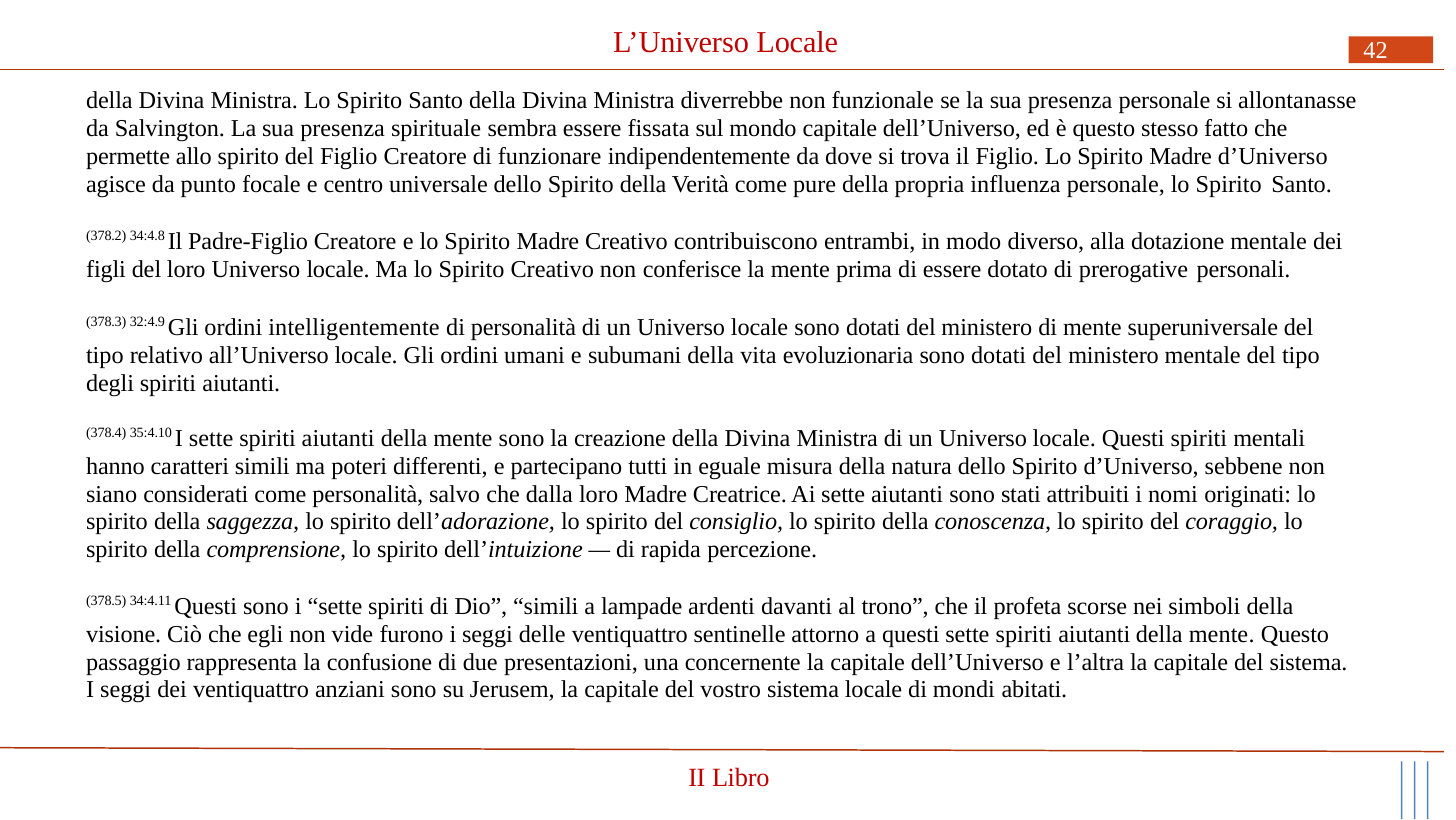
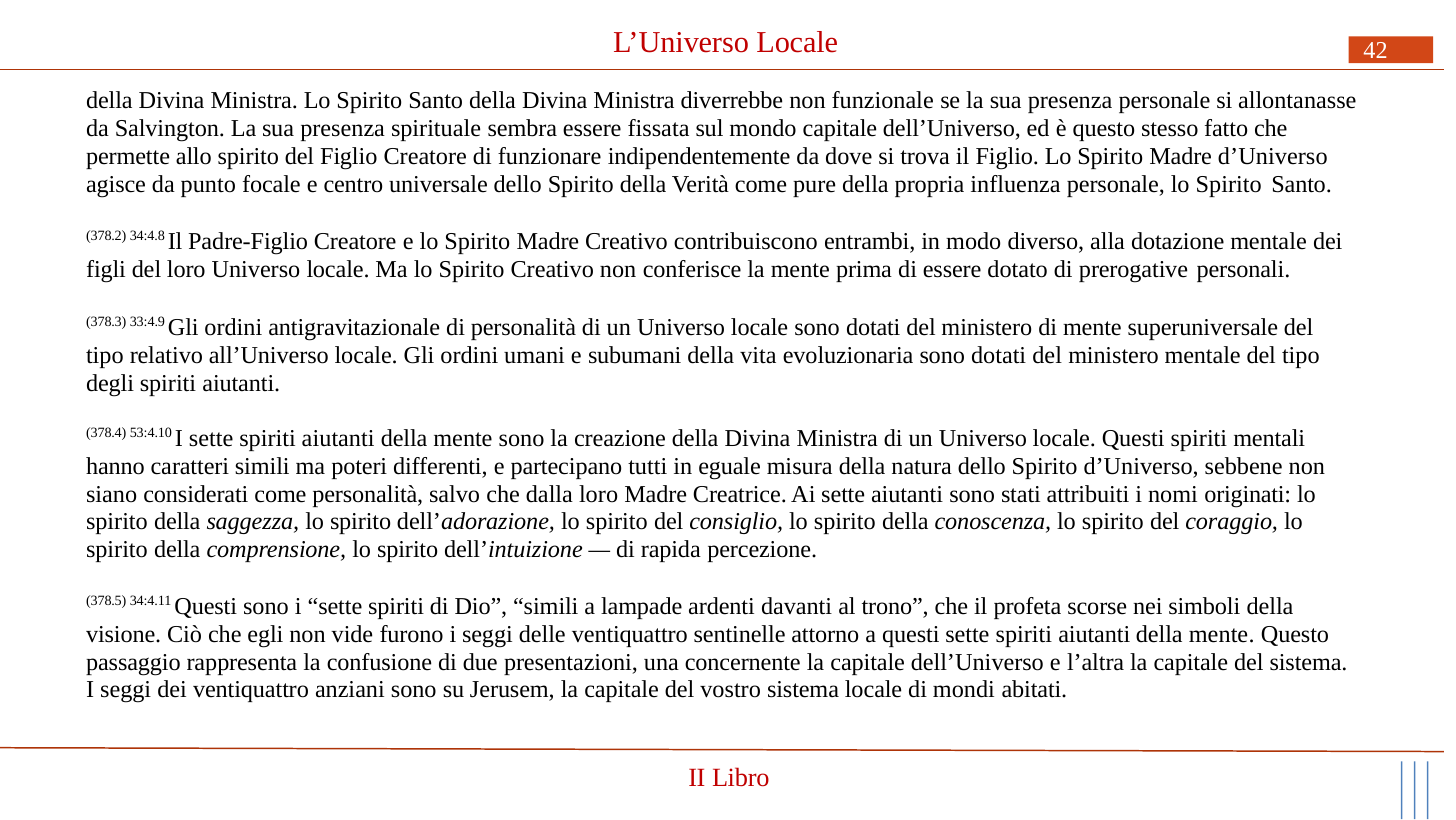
32:4.9: 32:4.9 -> 33:4.9 (147, 321)
intelligentemente: intelligentemente -> antigravitazionale (354, 327)
35:4.10: 35:4.10 -> 53:4.10 (151, 433)
